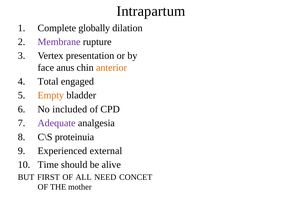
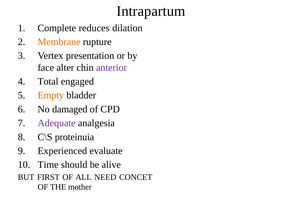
globally: globally -> reduces (94, 28)
Membrane colour: purple -> orange (59, 42)
anus: anus -> alter (65, 67)
anterior colour: orange -> purple (111, 67)
included: included -> damaged (70, 109)
external: external -> evaluate (106, 151)
